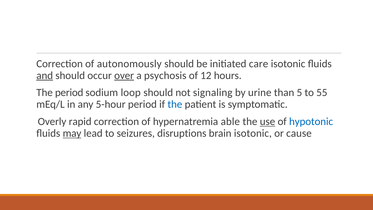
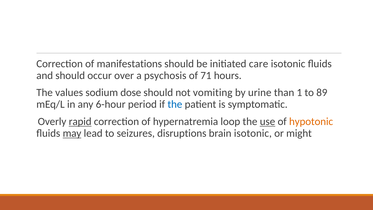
autonomously: autonomously -> manifestations (129, 64)
and underline: present -> none (45, 75)
over underline: present -> none (124, 75)
12: 12 -> 71 (206, 75)
The period: period -> values (69, 93)
loop: loop -> dose (131, 93)
signaling: signaling -> vomiting (213, 93)
5: 5 -> 1 (299, 93)
55: 55 -> 89 (322, 93)
5-hour: 5-hour -> 6-hour (111, 104)
rapid underline: none -> present (80, 121)
able: able -> loop (230, 121)
hypotonic colour: blue -> orange (311, 121)
cause: cause -> might (299, 133)
